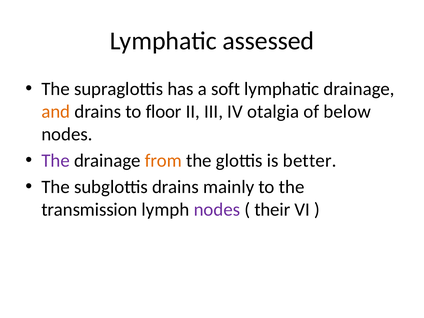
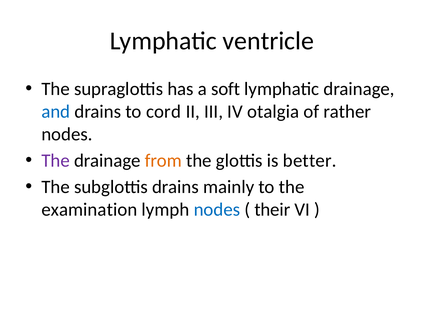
assessed: assessed -> ventricle (268, 41)
and colour: orange -> blue (56, 112)
floor: floor -> cord (163, 112)
below: below -> rather (347, 112)
transmission: transmission -> examination (89, 210)
nodes colour: purple -> blue (217, 210)
